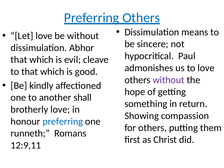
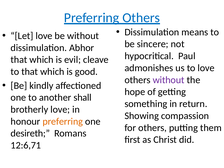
preferring colour: blue -> orange (63, 121)
runneth: runneth -> desireth (30, 133)
12:9,11: 12:9,11 -> 12:6,71 (26, 145)
